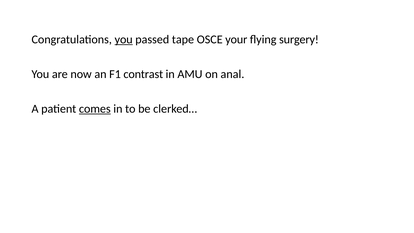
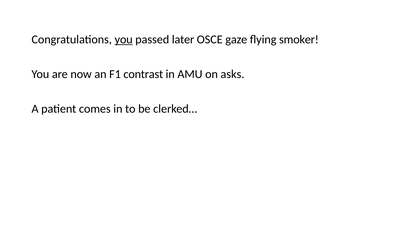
tape: tape -> later (183, 39)
your: your -> gaze (236, 39)
surgery: surgery -> smoker (299, 39)
anal: anal -> asks (232, 74)
comes underline: present -> none (95, 109)
